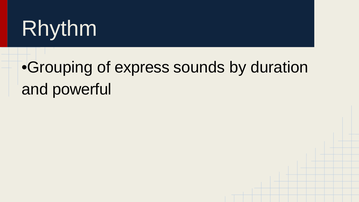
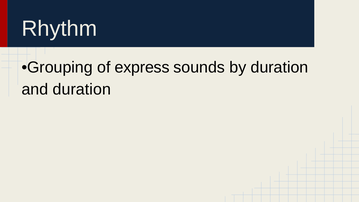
and powerful: powerful -> duration (82, 89)
